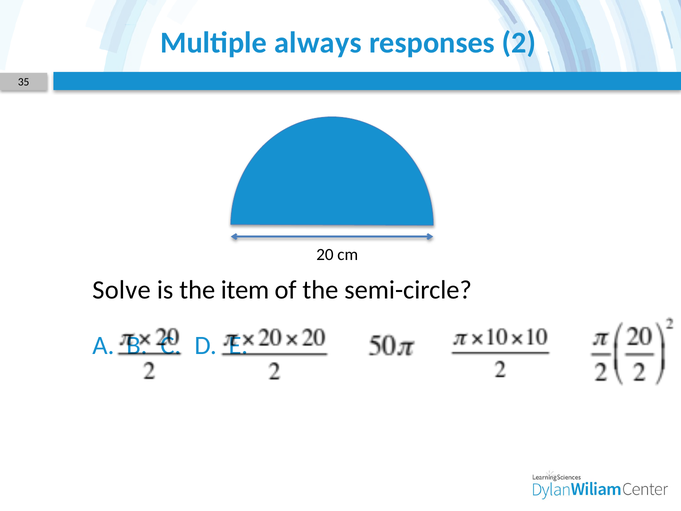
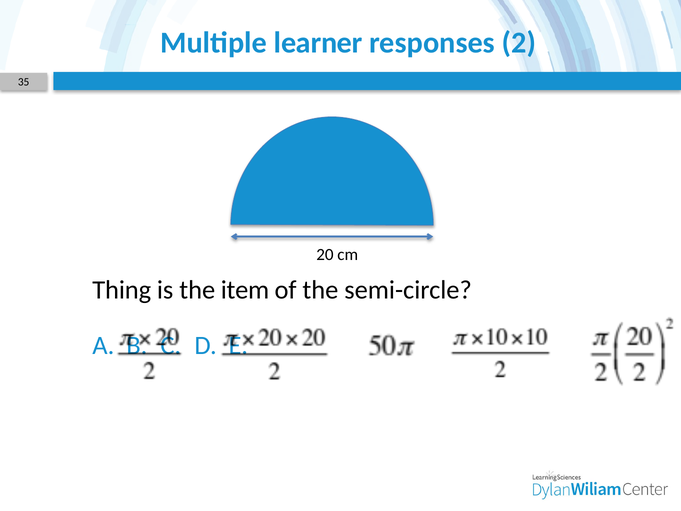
always: always -> learner (318, 43)
Solve: Solve -> Thing (122, 290)
